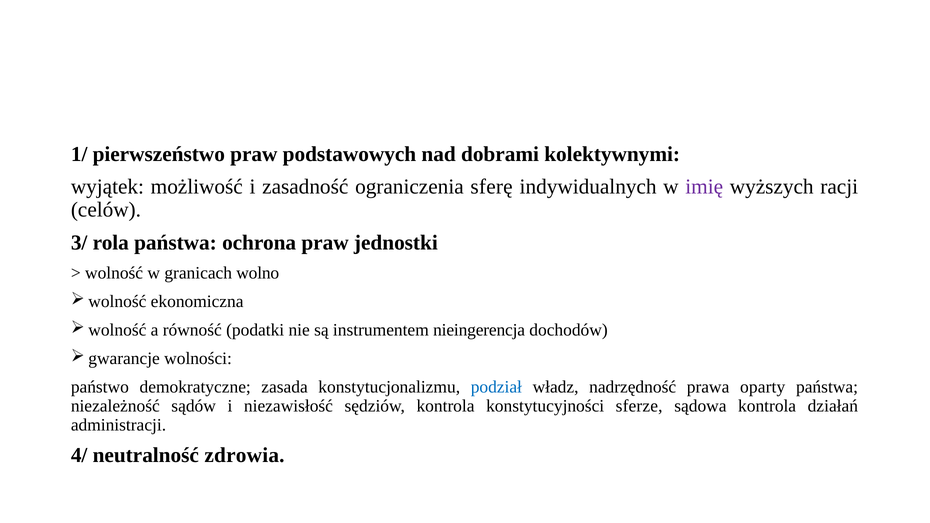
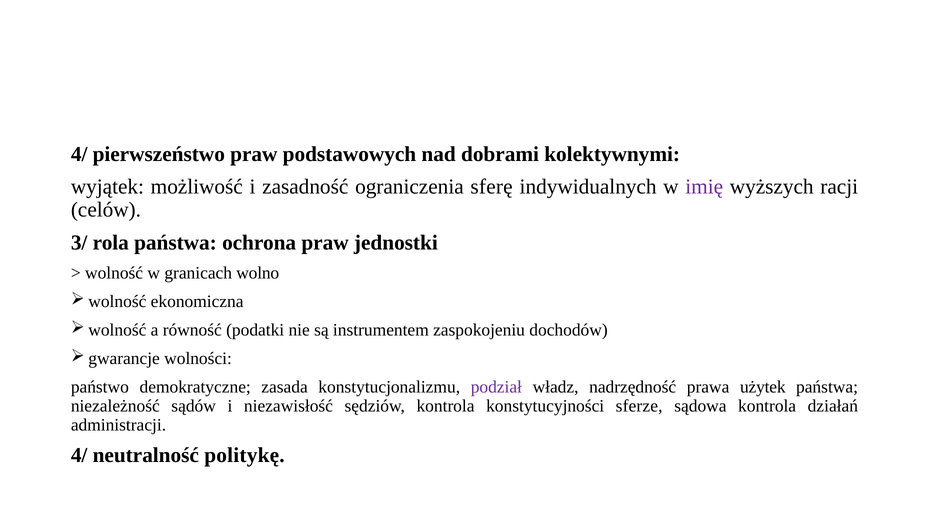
1/: 1/ -> 4/ (79, 154)
nieingerencja: nieingerencja -> zaspokojeniu (479, 330)
podział colour: blue -> purple (496, 387)
oparty: oparty -> użytek (763, 387)
zdrowia: zdrowia -> politykę (244, 456)
